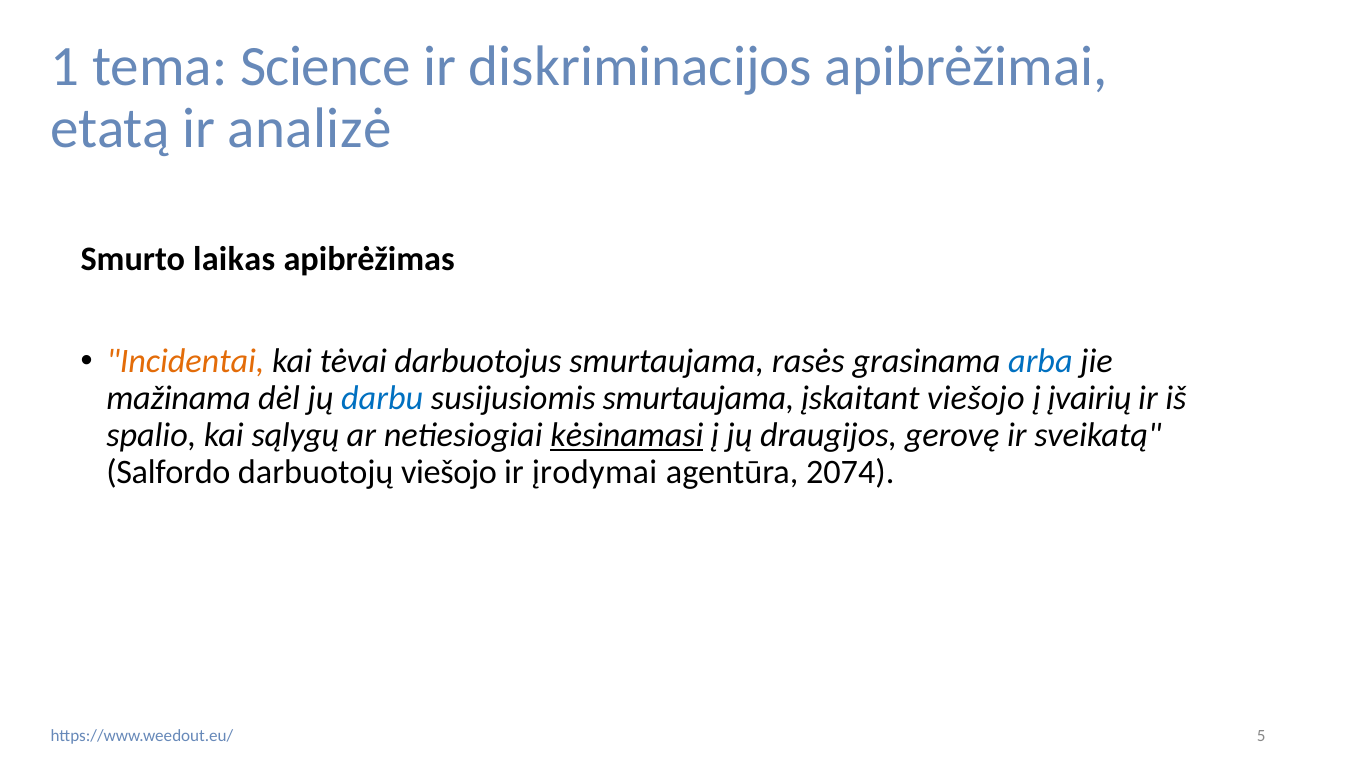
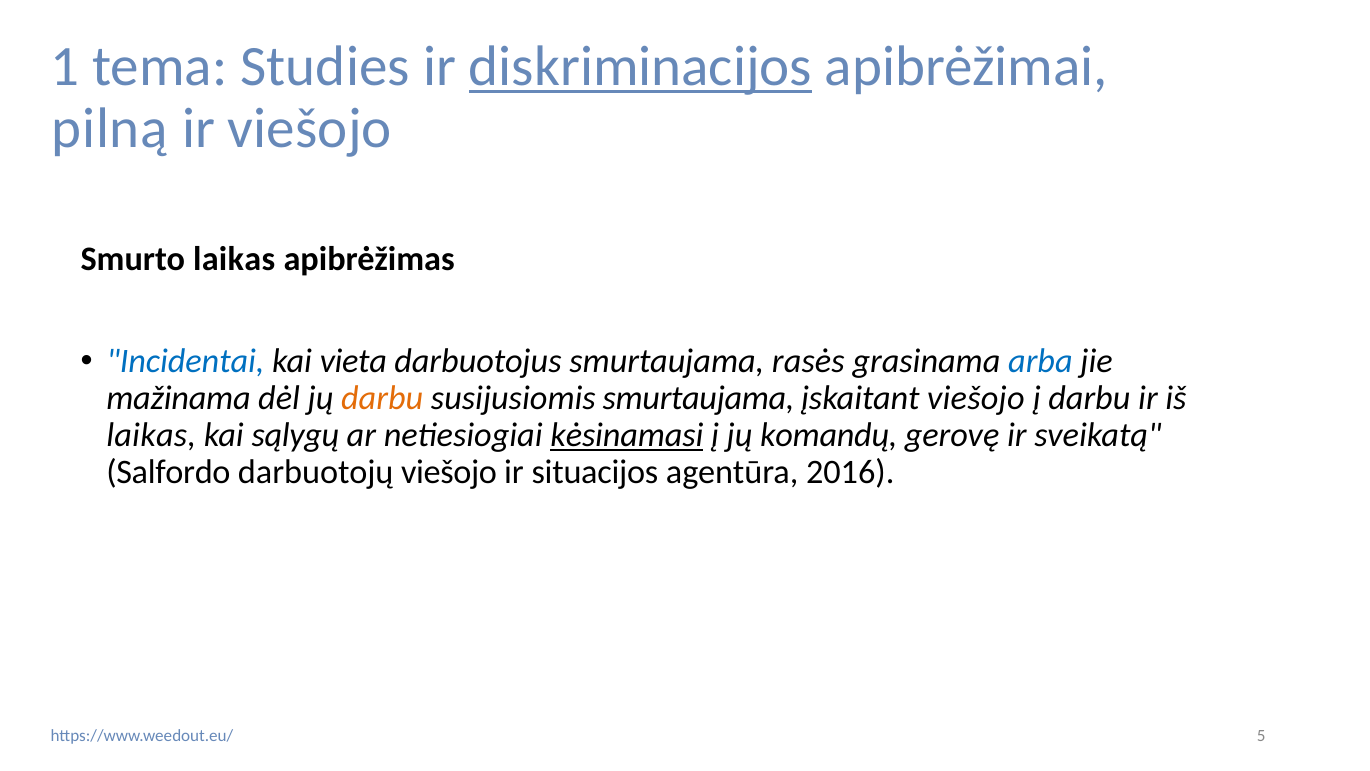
Science: Science -> Studies (325, 67)
diskriminacijos underline: none -> present (641, 67)
etatą: etatą -> pilną (110, 128)
ir analizė: analizė -> viešojo (310, 128)
Incidentai colour: orange -> blue (185, 361)
tėvai: tėvai -> vieta (353, 361)
darbu colour: blue -> orange (382, 398)
į įvairių: įvairių -> darbu (1089, 398)
spalio: spalio -> laikas (151, 435)
draugijos: draugijos -> komandų (829, 435)
įrodymai: įrodymai -> situacijos (595, 472)
2074: 2074 -> 2016 (850, 472)
